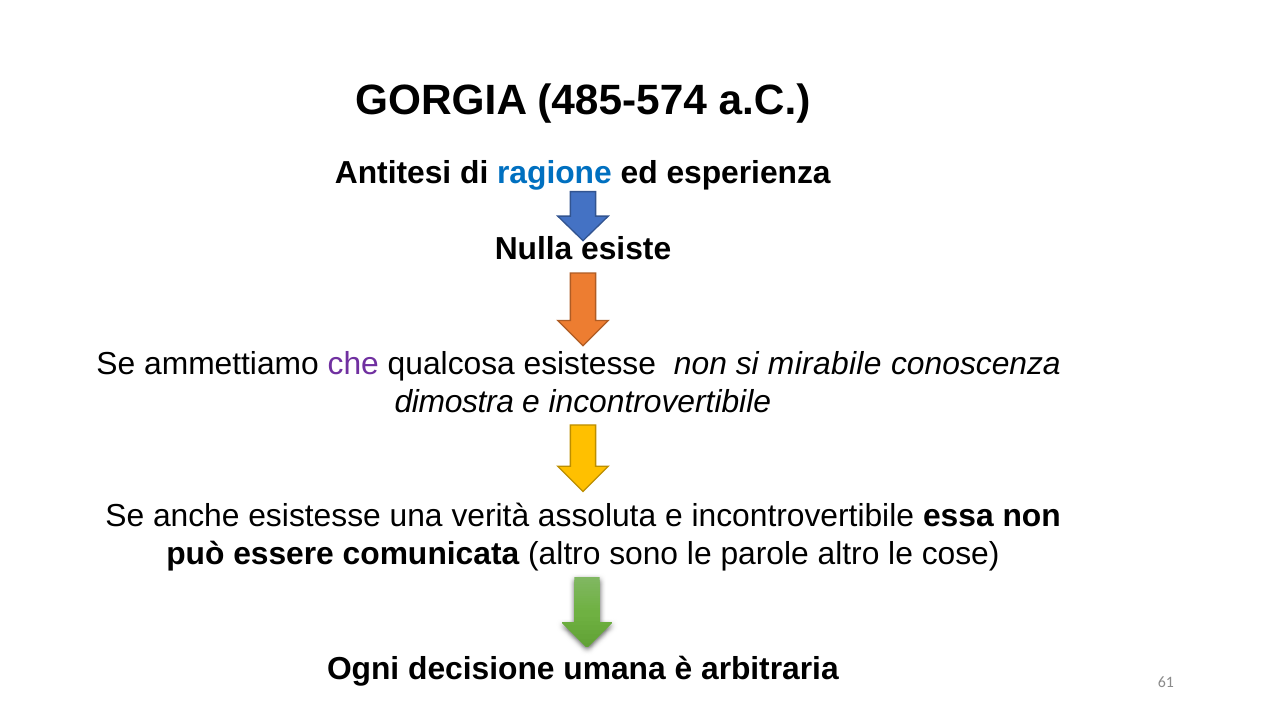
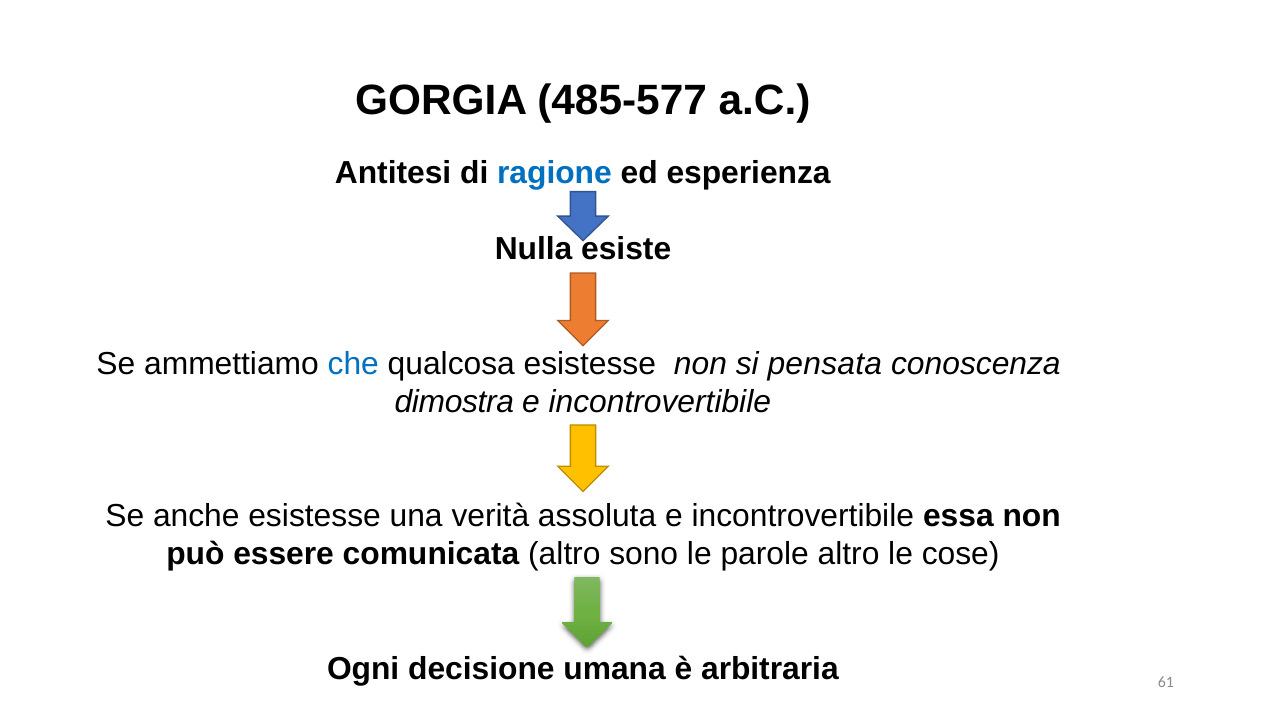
485-574: 485-574 -> 485-577 (622, 101)
che colour: purple -> blue (353, 364)
mirabile: mirabile -> pensata (825, 364)
